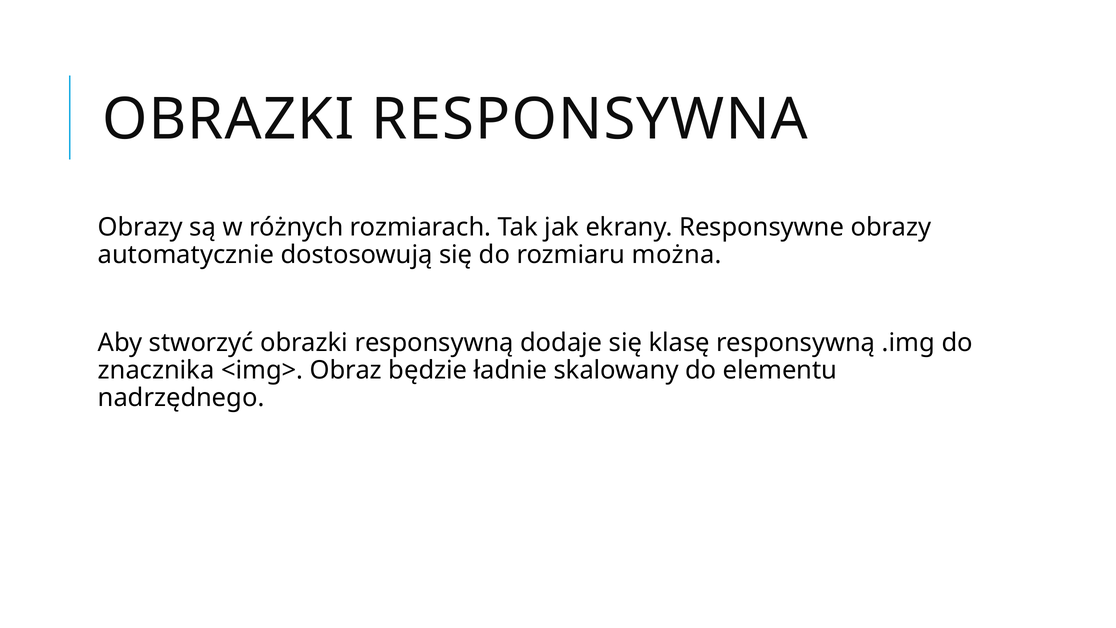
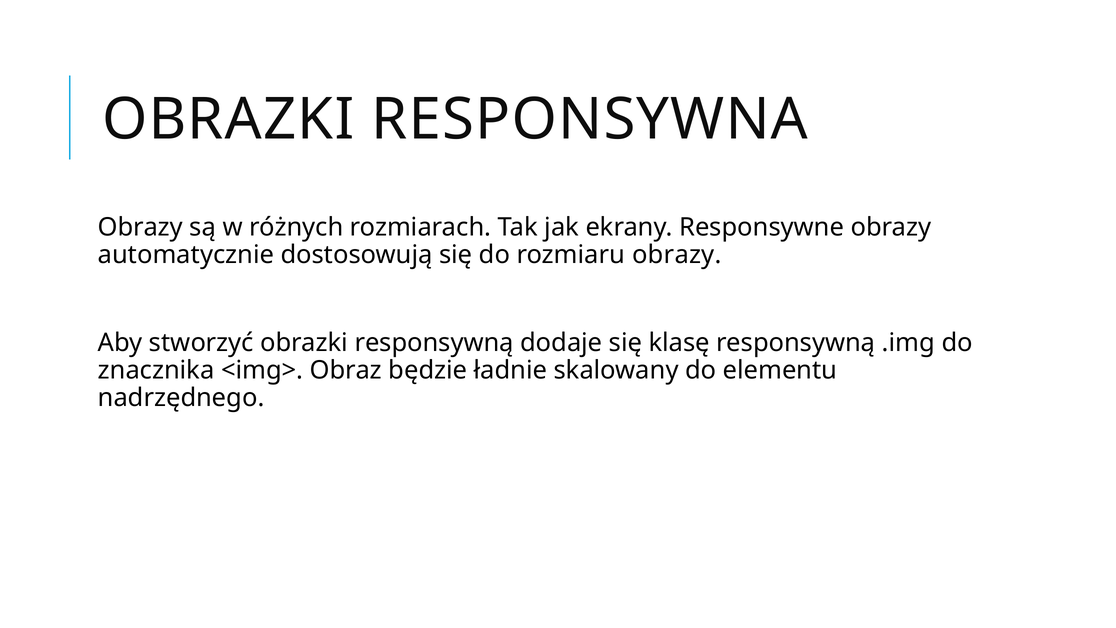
rozmiaru można: można -> obrazy (677, 255)
